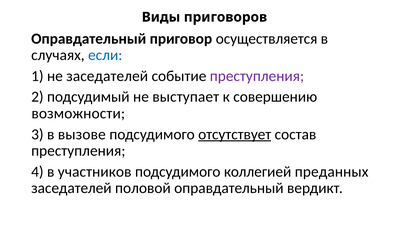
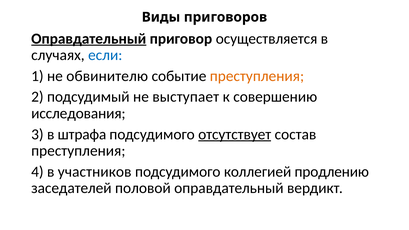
Оправдательный underline: none -> present (89, 39)
не заседателей: заседателей -> обвинителю (107, 76)
преступления colour: purple -> orange (257, 76)
возможности: возможности -> исследования (78, 113)
вызове: вызове -> штрафа (82, 134)
преданных: преданных -> продлению (332, 172)
